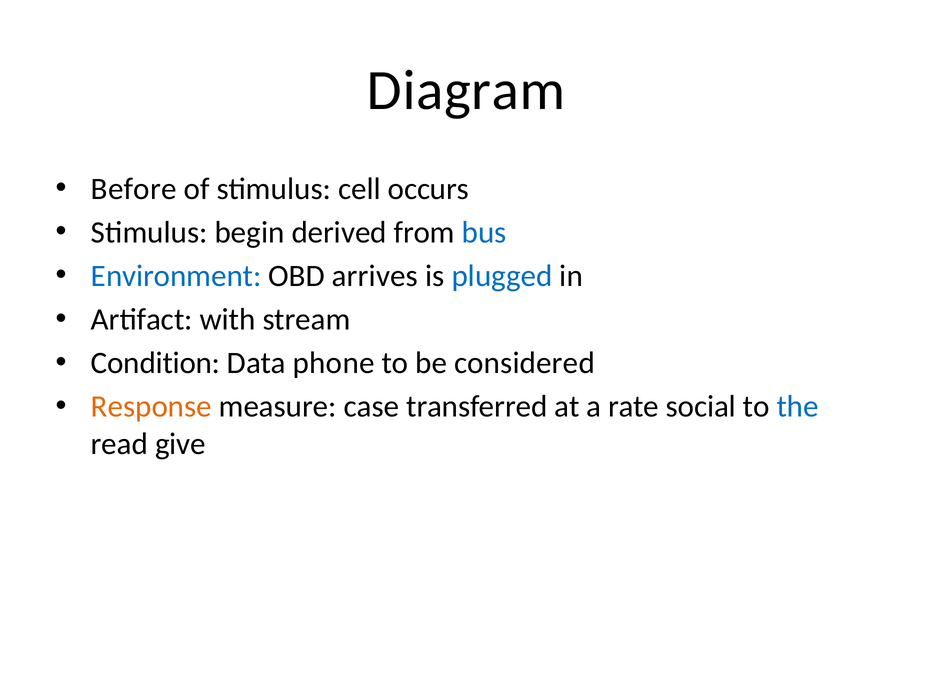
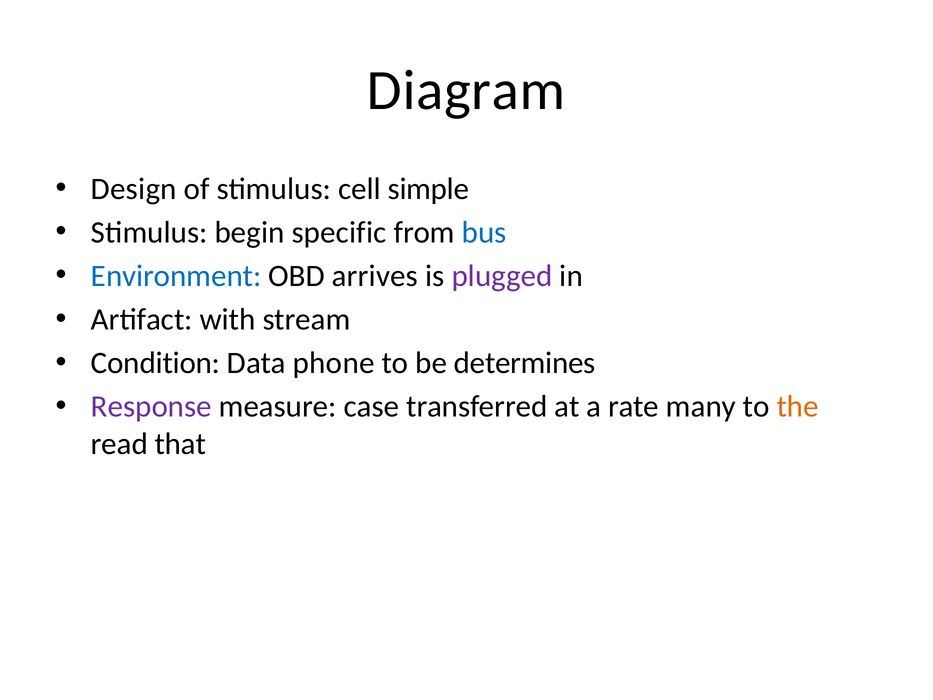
Before: Before -> Design (134, 189)
occurs: occurs -> simple (428, 189)
derived: derived -> specific (339, 232)
plugged colour: blue -> purple (502, 276)
considered: considered -> determines (525, 363)
Response colour: orange -> purple (151, 406)
social: social -> many (701, 406)
the colour: blue -> orange (798, 406)
give: give -> that (180, 444)
